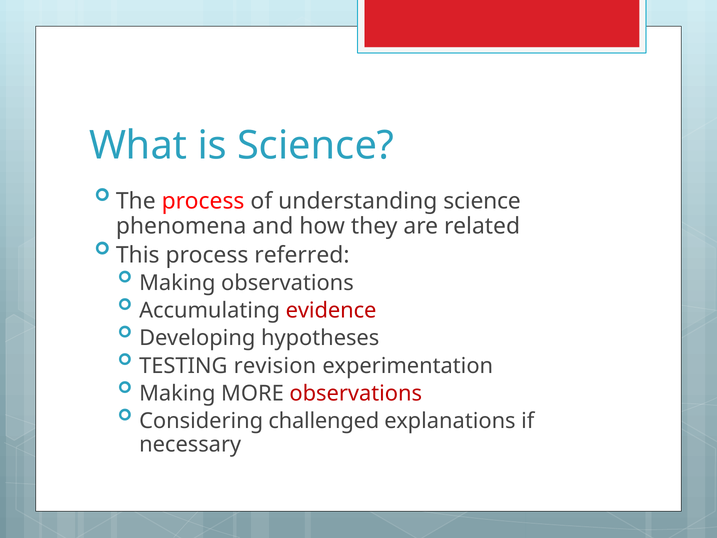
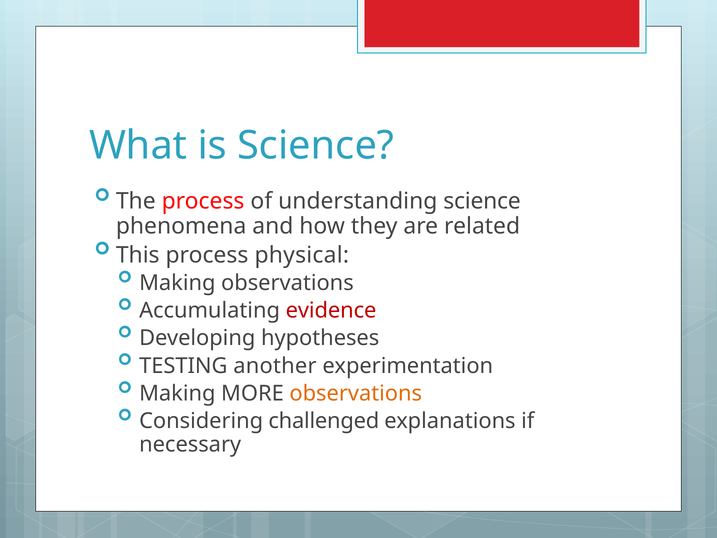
referred: referred -> physical (302, 255)
revision: revision -> another (275, 366)
observations colour: red -> orange (356, 393)
